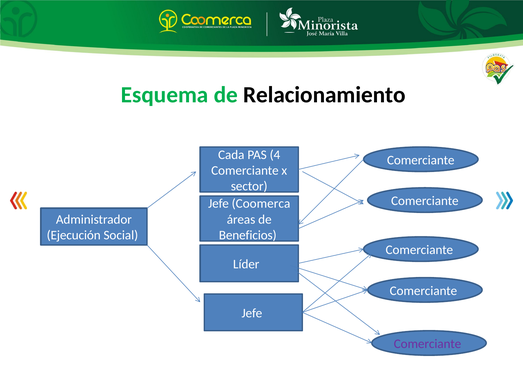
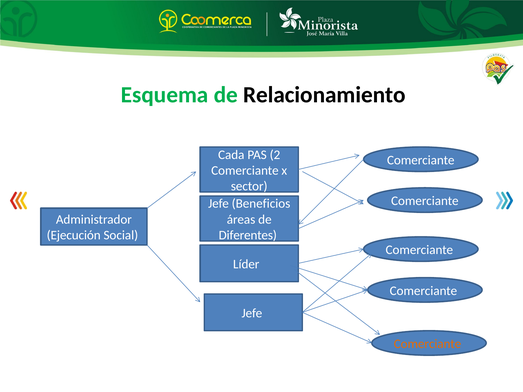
4: 4 -> 2 (275, 155)
Coomerca: Coomerca -> Beneficios (261, 204)
Beneficios: Beneficios -> Diferentes (248, 235)
Comerciante colour: purple -> orange (428, 344)
